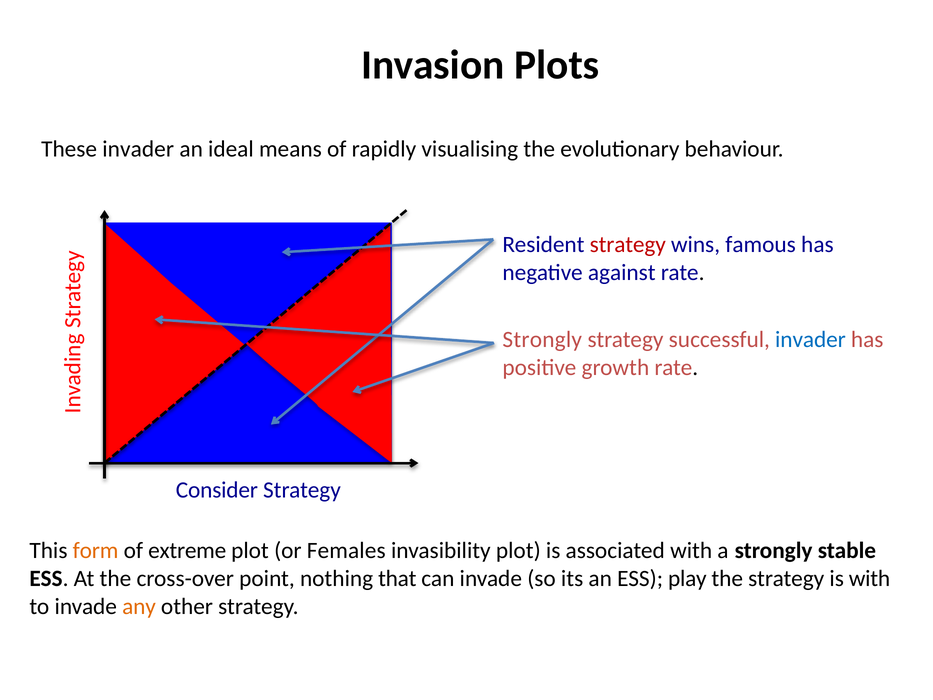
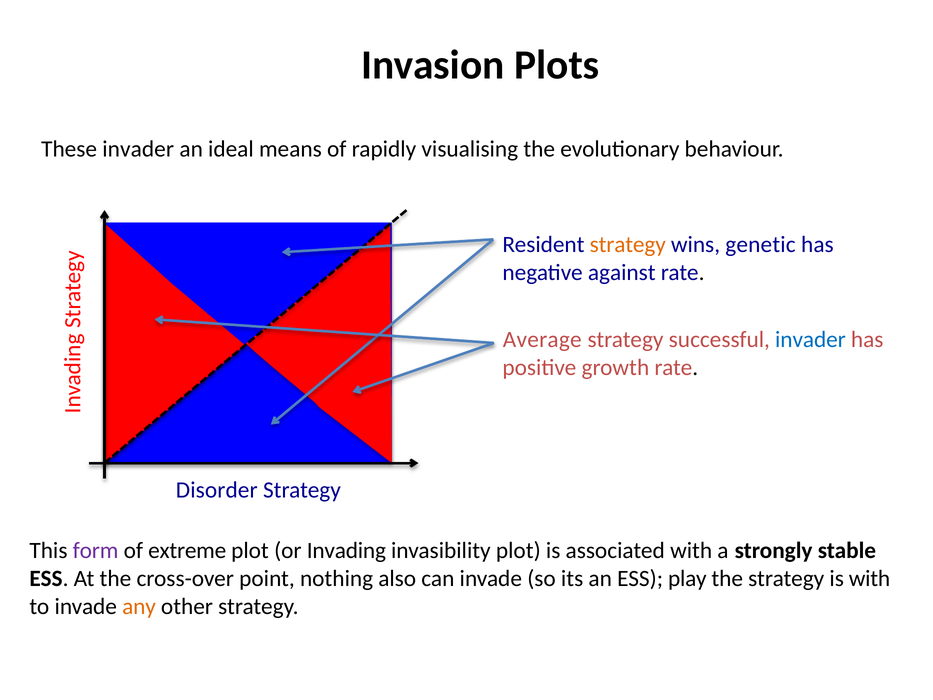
strategy colour: red -> orange (628, 244)
famous: famous -> genetic (761, 244)
Strongly: Strongly -> Average (542, 339)
Consider: Consider -> Disorder (217, 490)
form colour: orange -> purple (96, 550)
Females: Females -> Invading (346, 550)
that: that -> also (397, 578)
